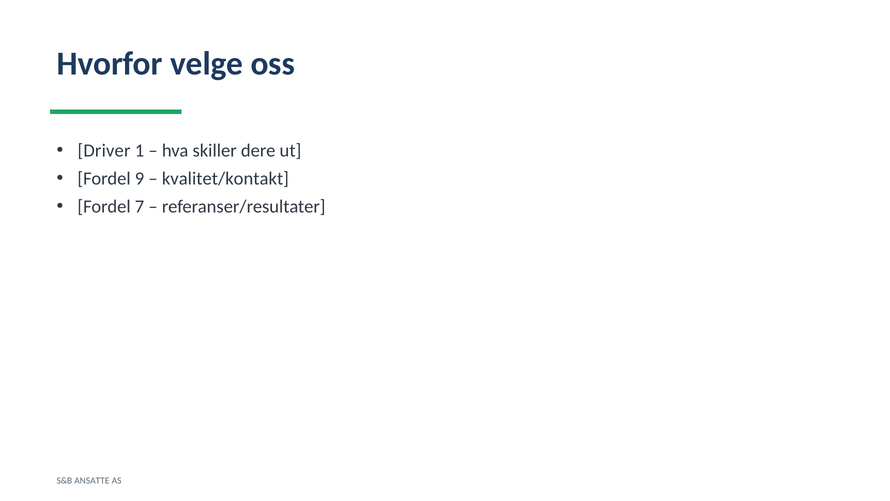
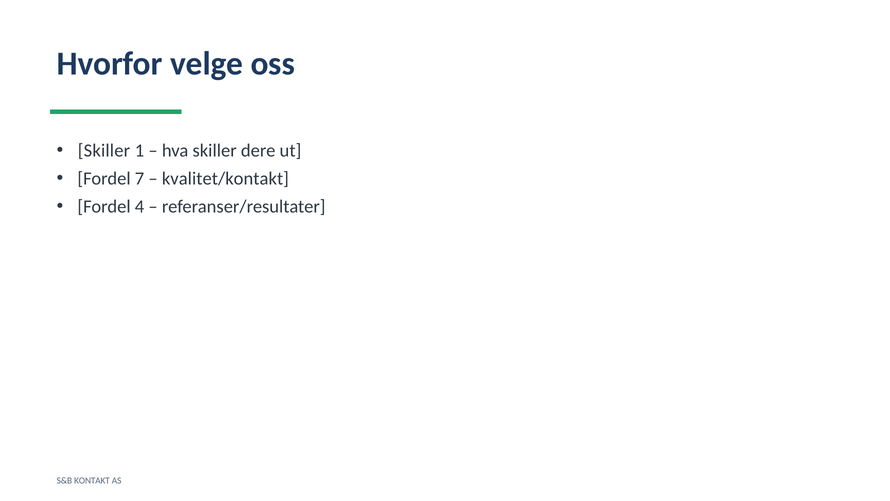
Driver: Driver -> Skiller (104, 151)
9: 9 -> 7 (140, 179)
7: 7 -> 4 (140, 206)
ANSATTE: ANSATTE -> KONTAKT (92, 480)
